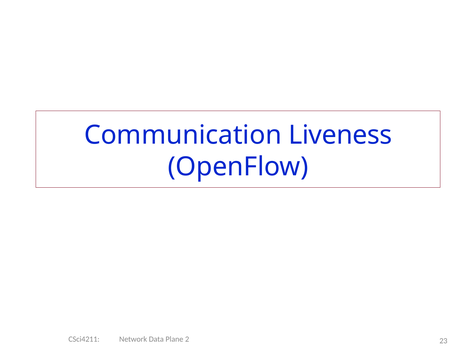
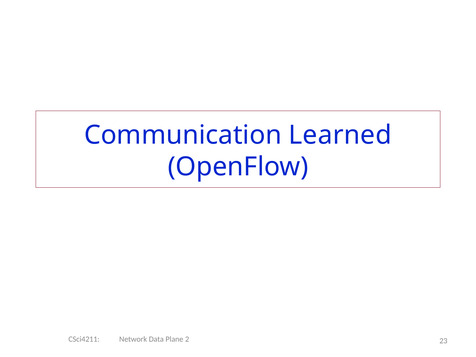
Liveness: Liveness -> Learned (340, 135)
